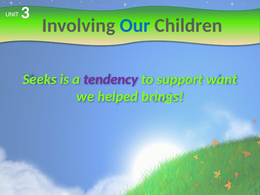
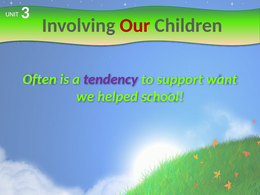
Our colour: blue -> red (135, 25)
Seeks: Seeks -> Often (40, 79)
brings: brings -> school (162, 97)
